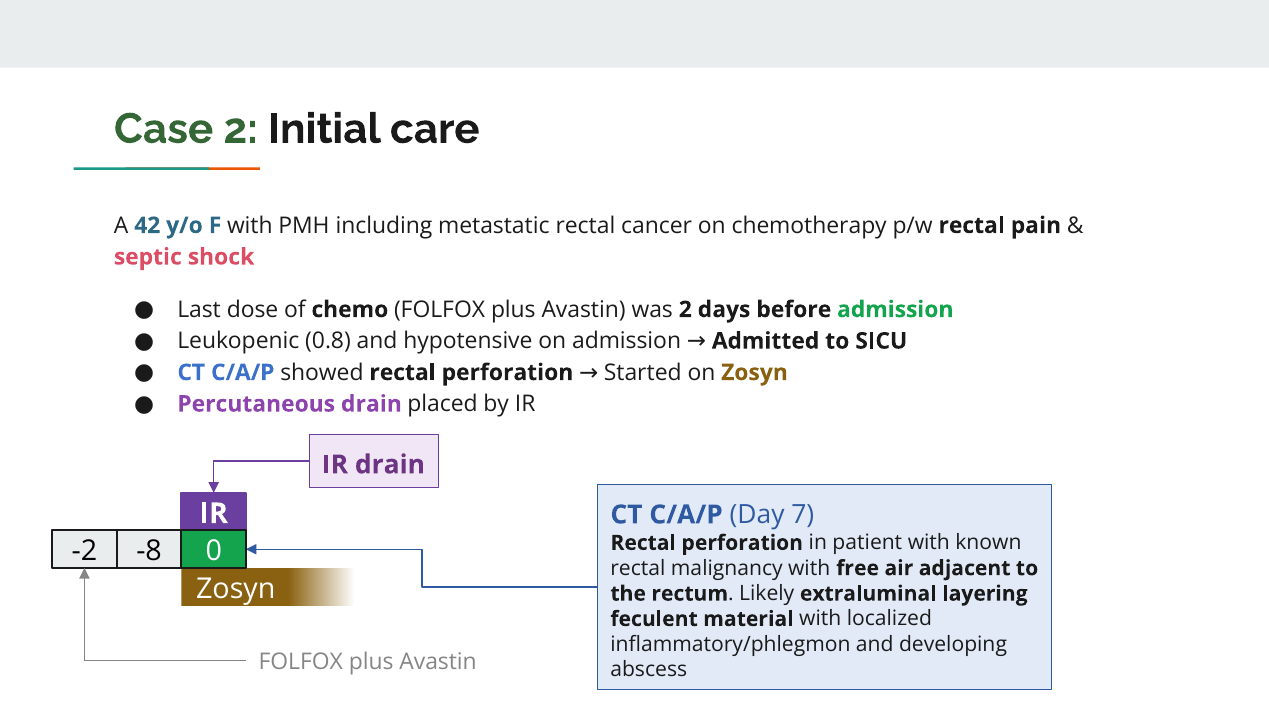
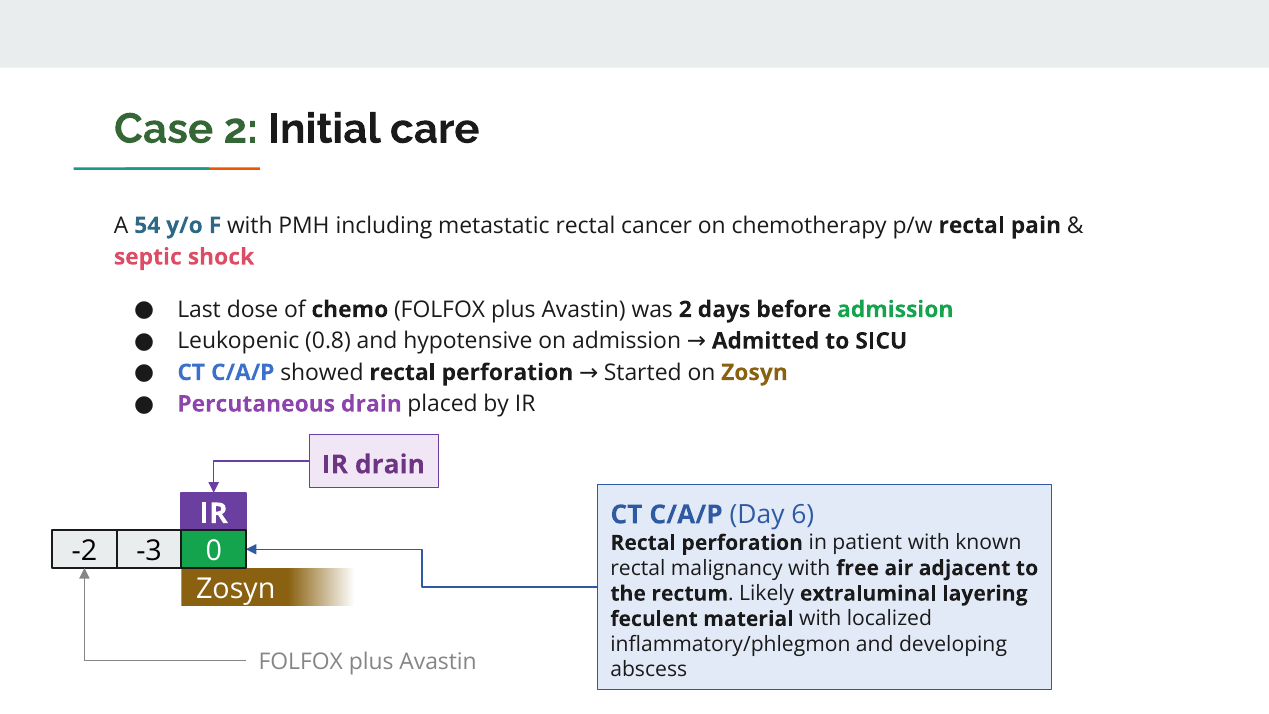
42: 42 -> 54 (147, 225)
7: 7 -> 6 (803, 515)
-8: -8 -> -3 (149, 551)
